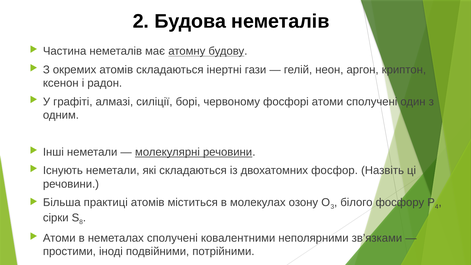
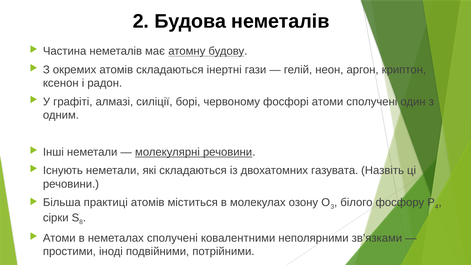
фосфор: фосфор -> газувата (335, 170)
